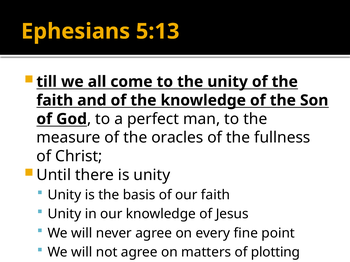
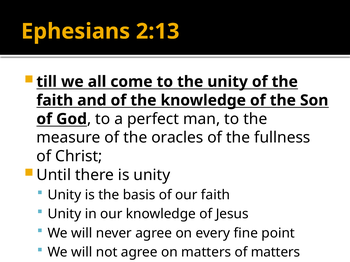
5:13: 5:13 -> 2:13 (158, 31)
of plotting: plotting -> matters (275, 253)
